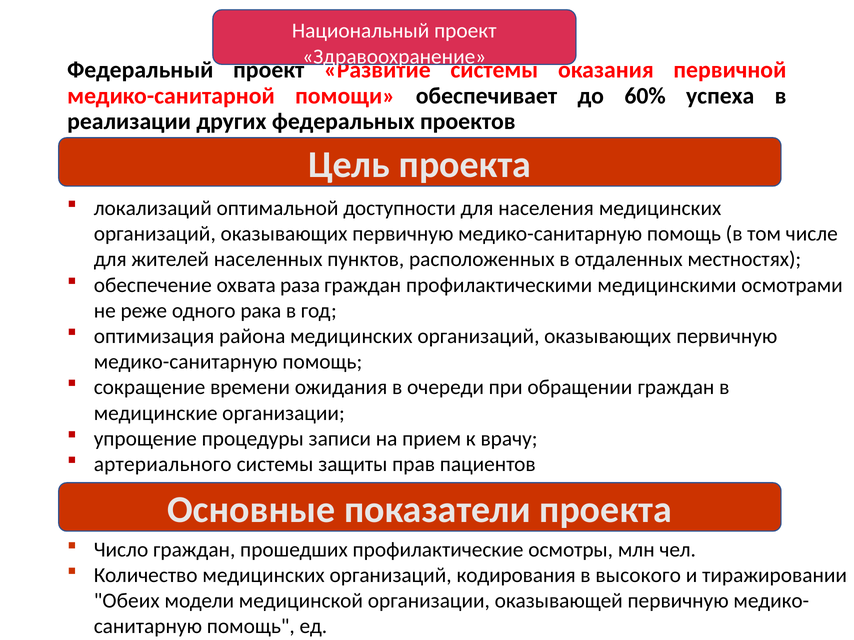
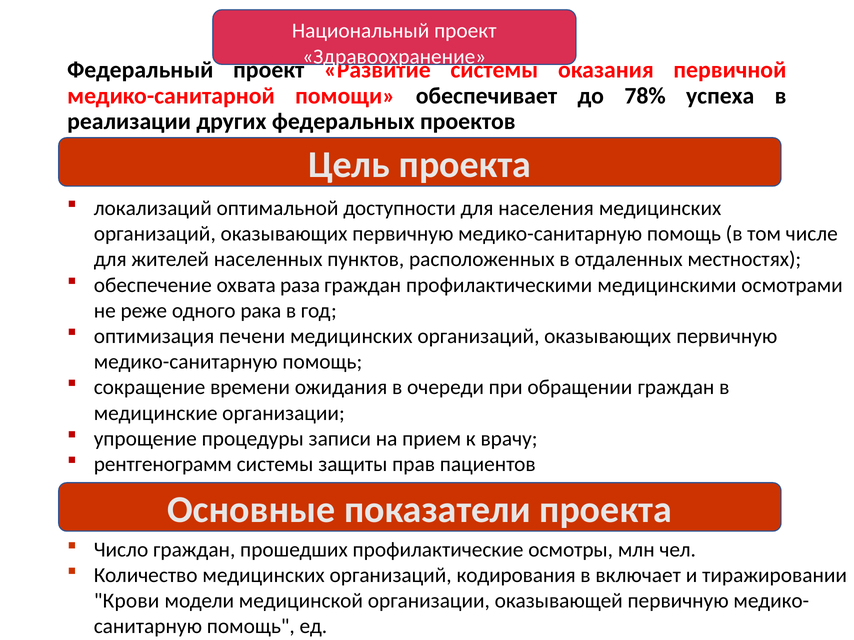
60%: 60% -> 78% (645, 96)
района: района -> печени (252, 337)
артериального: артериального -> рентгенограмм (163, 465)
высокого: высокого -> включает (638, 576)
Обеих: Обеих -> Крови (127, 601)
